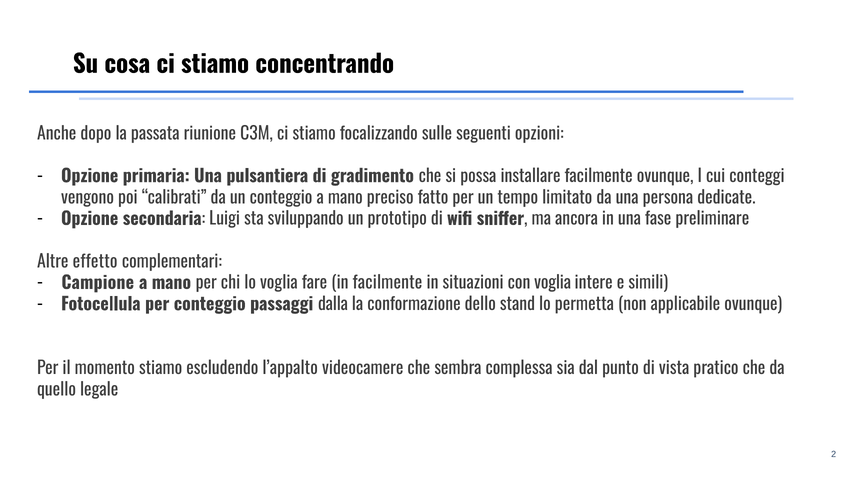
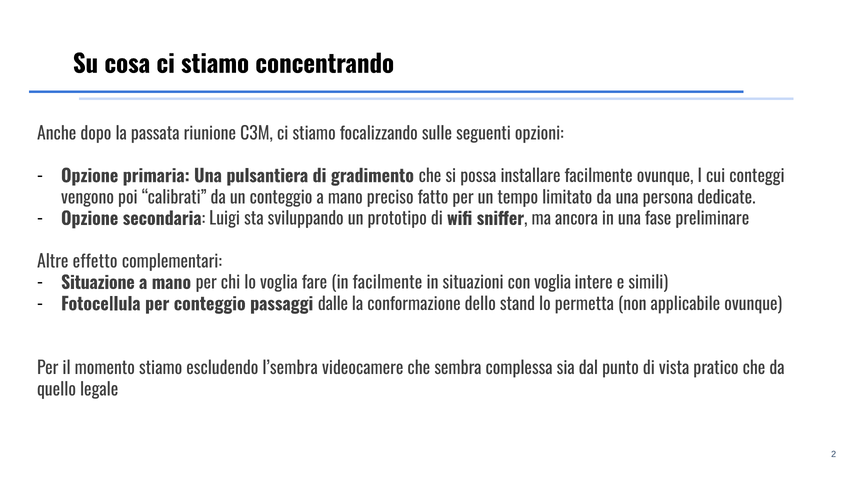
Campione: Campione -> Situazione (98, 283)
dalla: dalla -> dalle (333, 305)
l’appalto: l’appalto -> l’sembra (290, 369)
